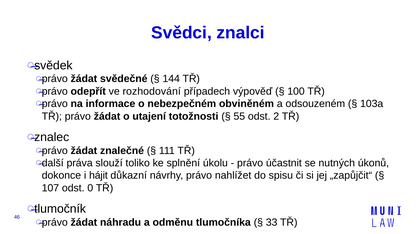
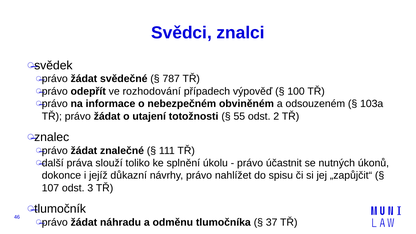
144: 144 -> 787 (171, 79)
hájit: hájit -> jejíž (98, 176)
0: 0 -> 3 (90, 188)
33: 33 -> 37 (272, 222)
